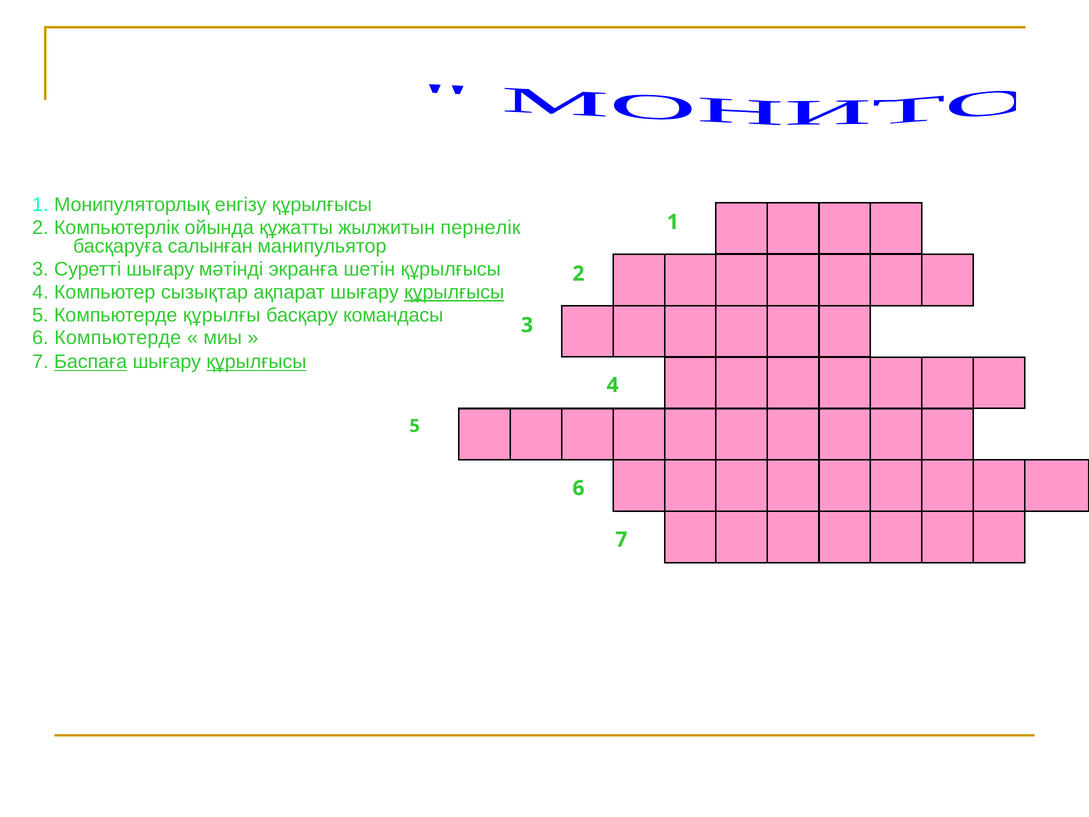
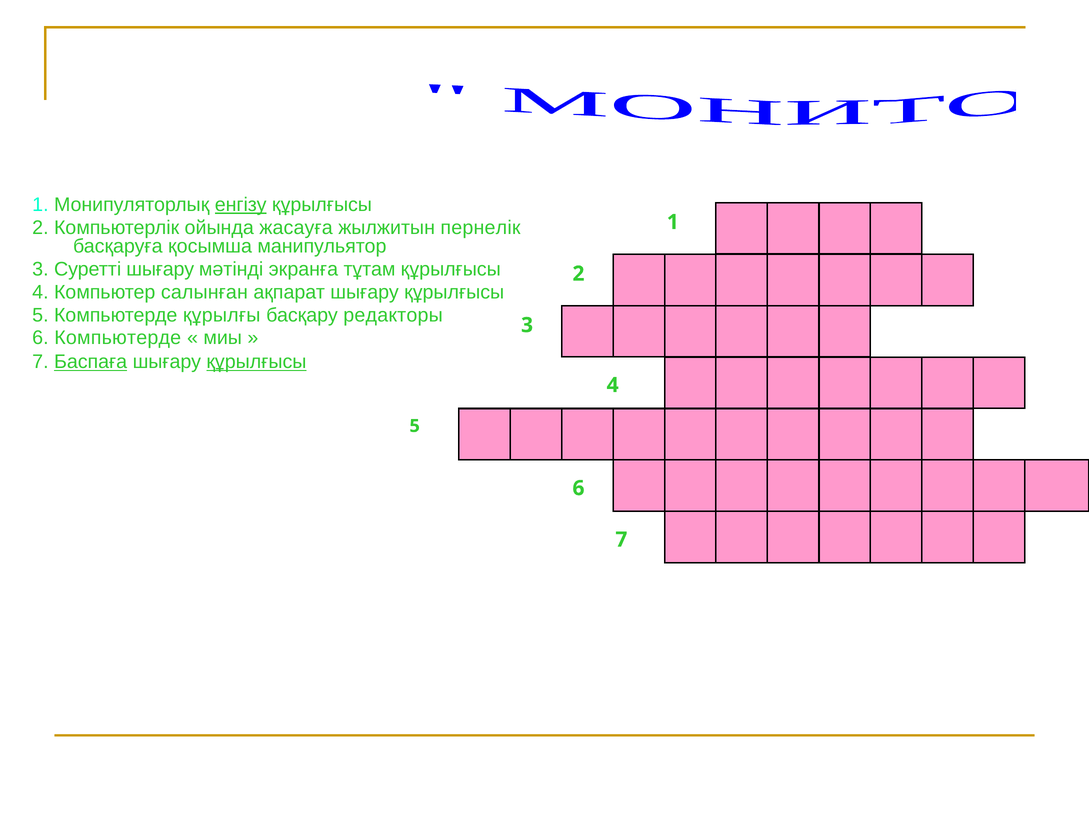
енгізу underline: none -> present (241, 205)
құжатты: құжатты -> жасауға (296, 228)
салынған: салынған -> қосымша (210, 246)
шетін: шетін -> тұтам (369, 269)
сызықтар: сызықтар -> салынған (204, 292)
құрылғысы underline: present -> none (454, 292)
командасы: командасы -> редакторы (393, 315)
